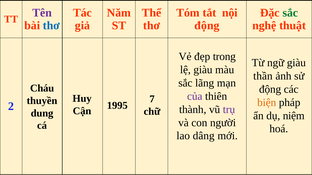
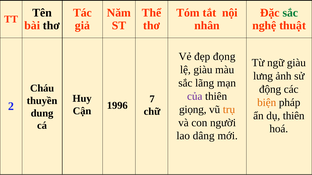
Tên colour: purple -> black (42, 13)
thơ colour: blue -> black (51, 26)
động: động -> nhân (207, 26)
trong: trong -> đọng (224, 57)
thần: thần -> lưng (263, 76)
1995: 1995 -> 1996 (117, 106)
thành: thành -> giọng (193, 110)
trụ colour: purple -> orange (229, 110)
dụ niệm: niệm -> thiên (294, 116)
